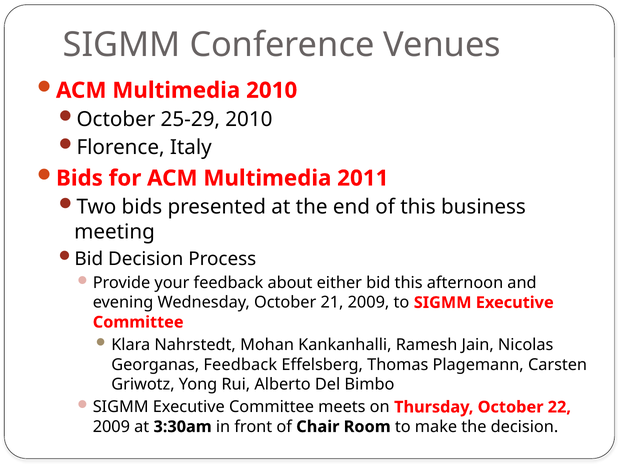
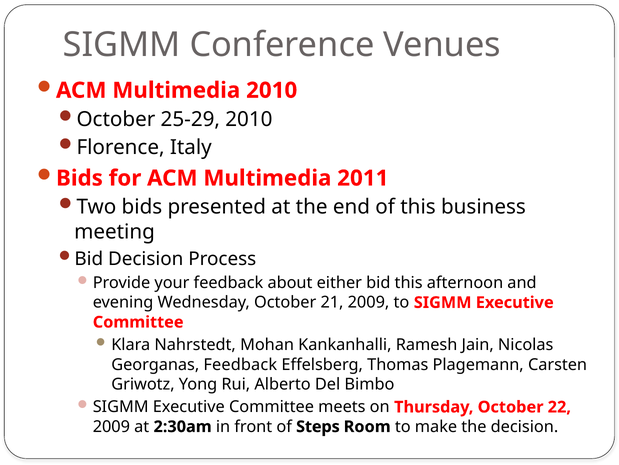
3:30am: 3:30am -> 2:30am (183, 426)
Chair: Chair -> Steps (318, 426)
